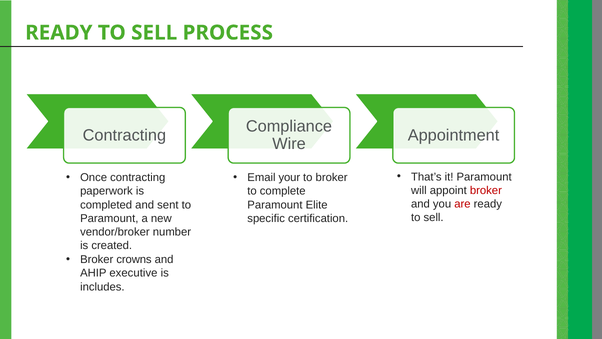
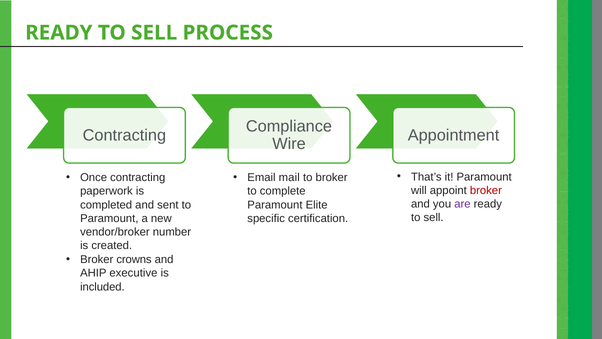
your: your -> mail (289, 177)
are colour: red -> purple (462, 204)
includes: includes -> included (102, 286)
